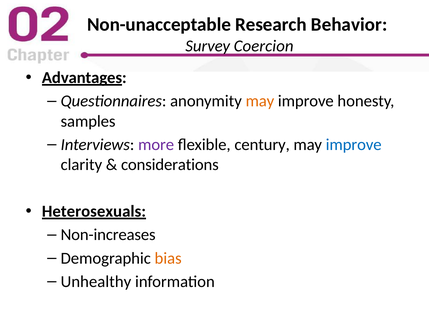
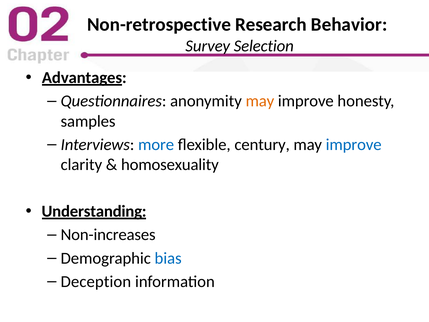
Non-unacceptable: Non-unacceptable -> Non-retrospective (159, 25)
Coercion: Coercion -> Selection (264, 46)
more colour: purple -> blue (156, 144)
considerations: considerations -> homosexuality (170, 164)
Heterosexuals: Heterosexuals -> Understanding (94, 211)
bias colour: orange -> blue (168, 258)
Unhealthy: Unhealthy -> Deception (96, 281)
